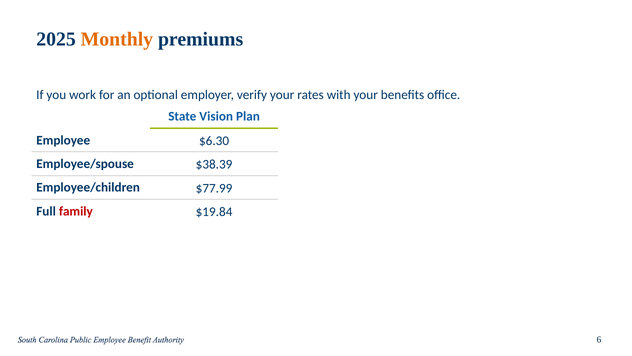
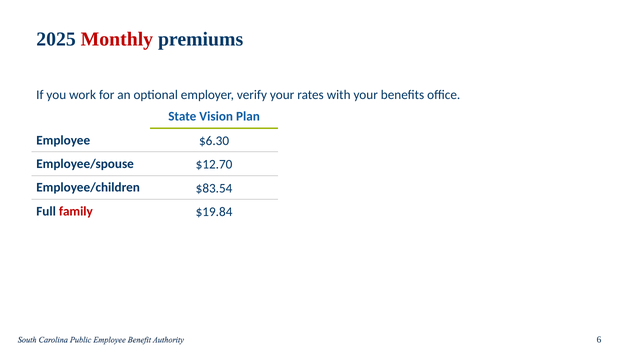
Monthly colour: orange -> red (117, 39)
$38.39: $38.39 -> $12.70 (214, 164)
$77.99: $77.99 -> $83.54 (214, 188)
